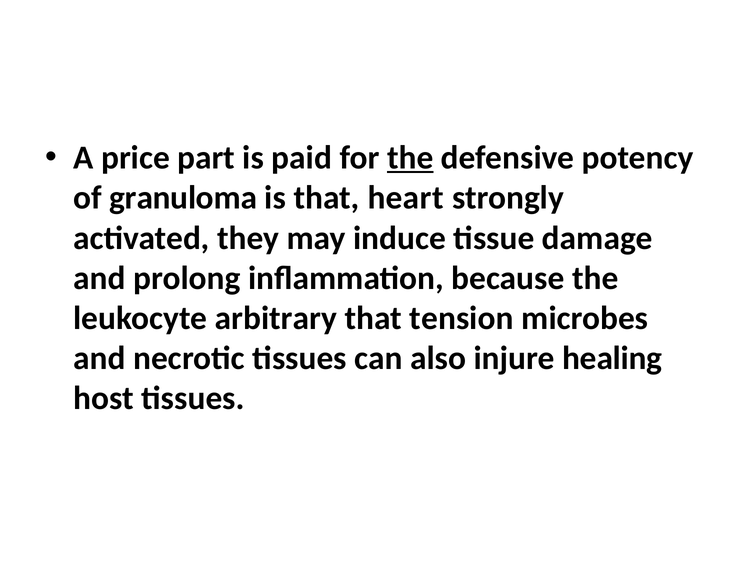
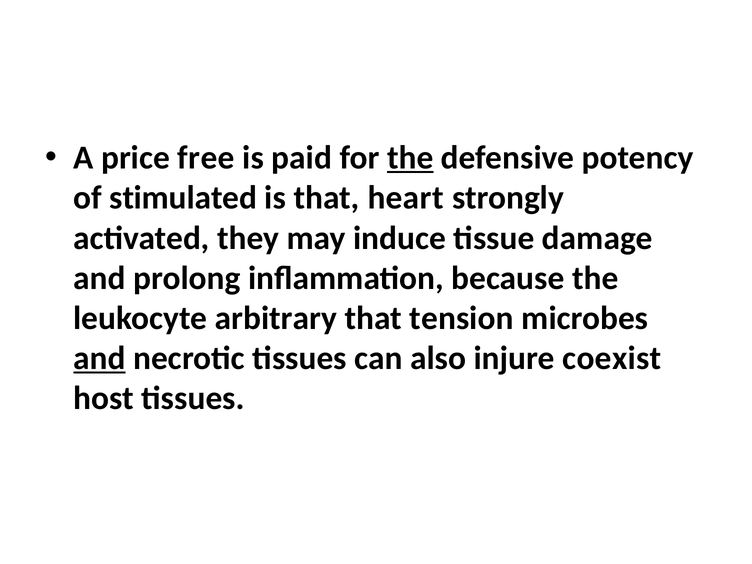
part: part -> free (206, 158)
granuloma: granuloma -> stimulated (183, 198)
and underline: none -> present (100, 358)
healing: healing -> coexist (612, 358)
